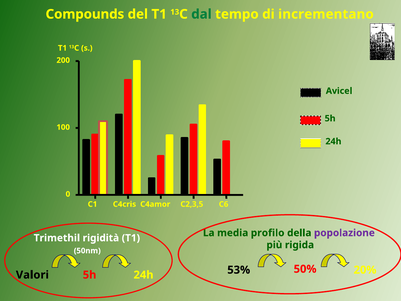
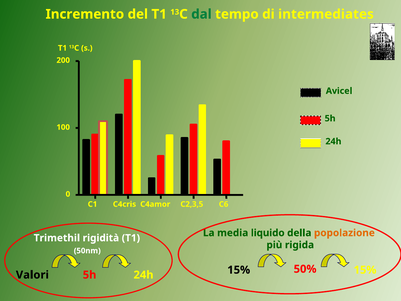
Compounds: Compounds -> Incremento (85, 14)
incrementano: incrementano -> intermediates (326, 14)
profilo: profilo -> liquido (268, 233)
popolazione colour: purple -> orange (344, 233)
53%: 53% -> 15% (239, 270)
50% 20%: 20% -> 15% (365, 270)
